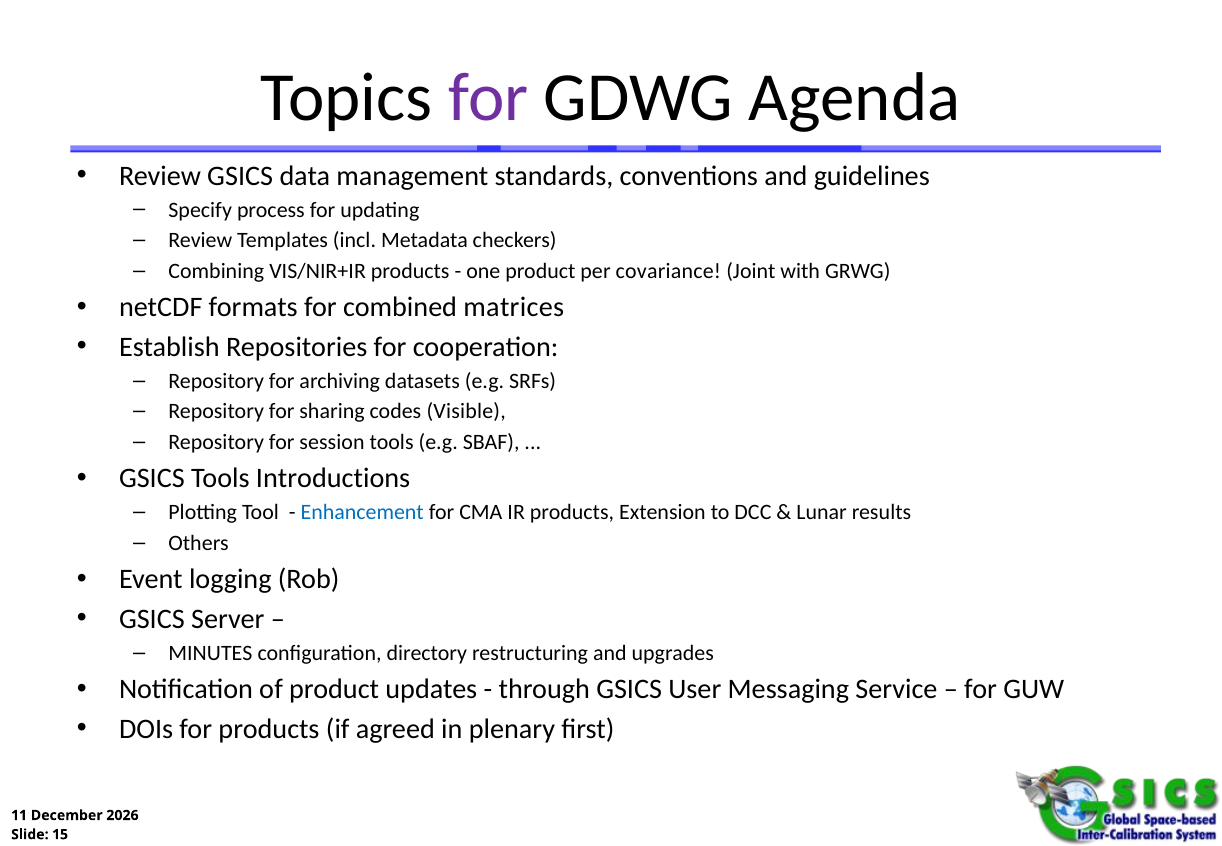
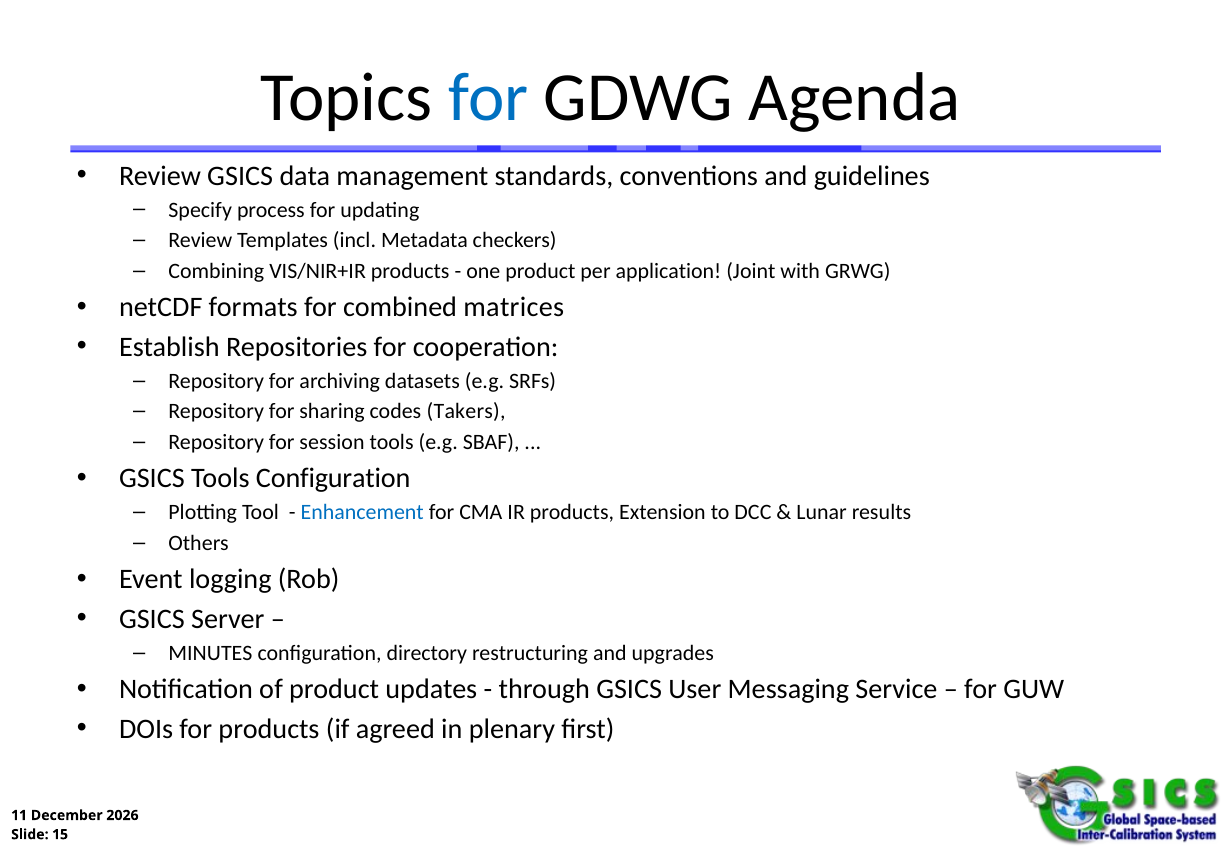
for colour: purple -> blue (488, 98)
covariance: covariance -> application (668, 271)
Visible: Visible -> Takers (466, 412)
Tools Introductions: Introductions -> Configuration (333, 479)
